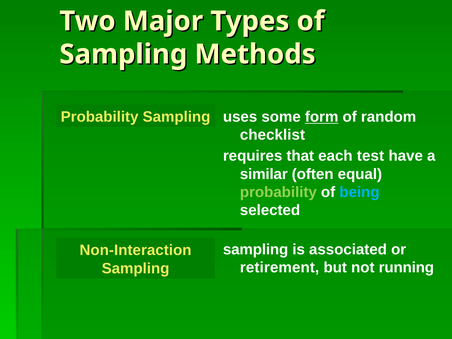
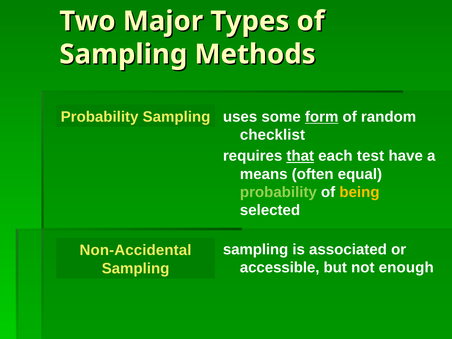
that underline: none -> present (300, 156)
similar: similar -> means (264, 174)
being colour: light blue -> yellow (359, 192)
Non-Interaction: Non-Interaction -> Non-Accidental (136, 250)
retirement: retirement -> accessible (280, 267)
running: running -> enough (406, 267)
